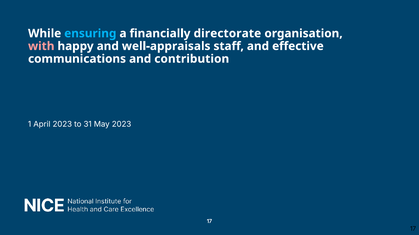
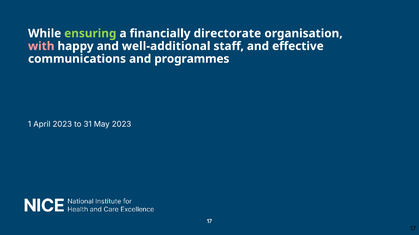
ensuring colour: light blue -> light green (90, 34)
well-appraisals: well-appraisals -> well-additional (166, 46)
contribution: contribution -> programmes (192, 59)
